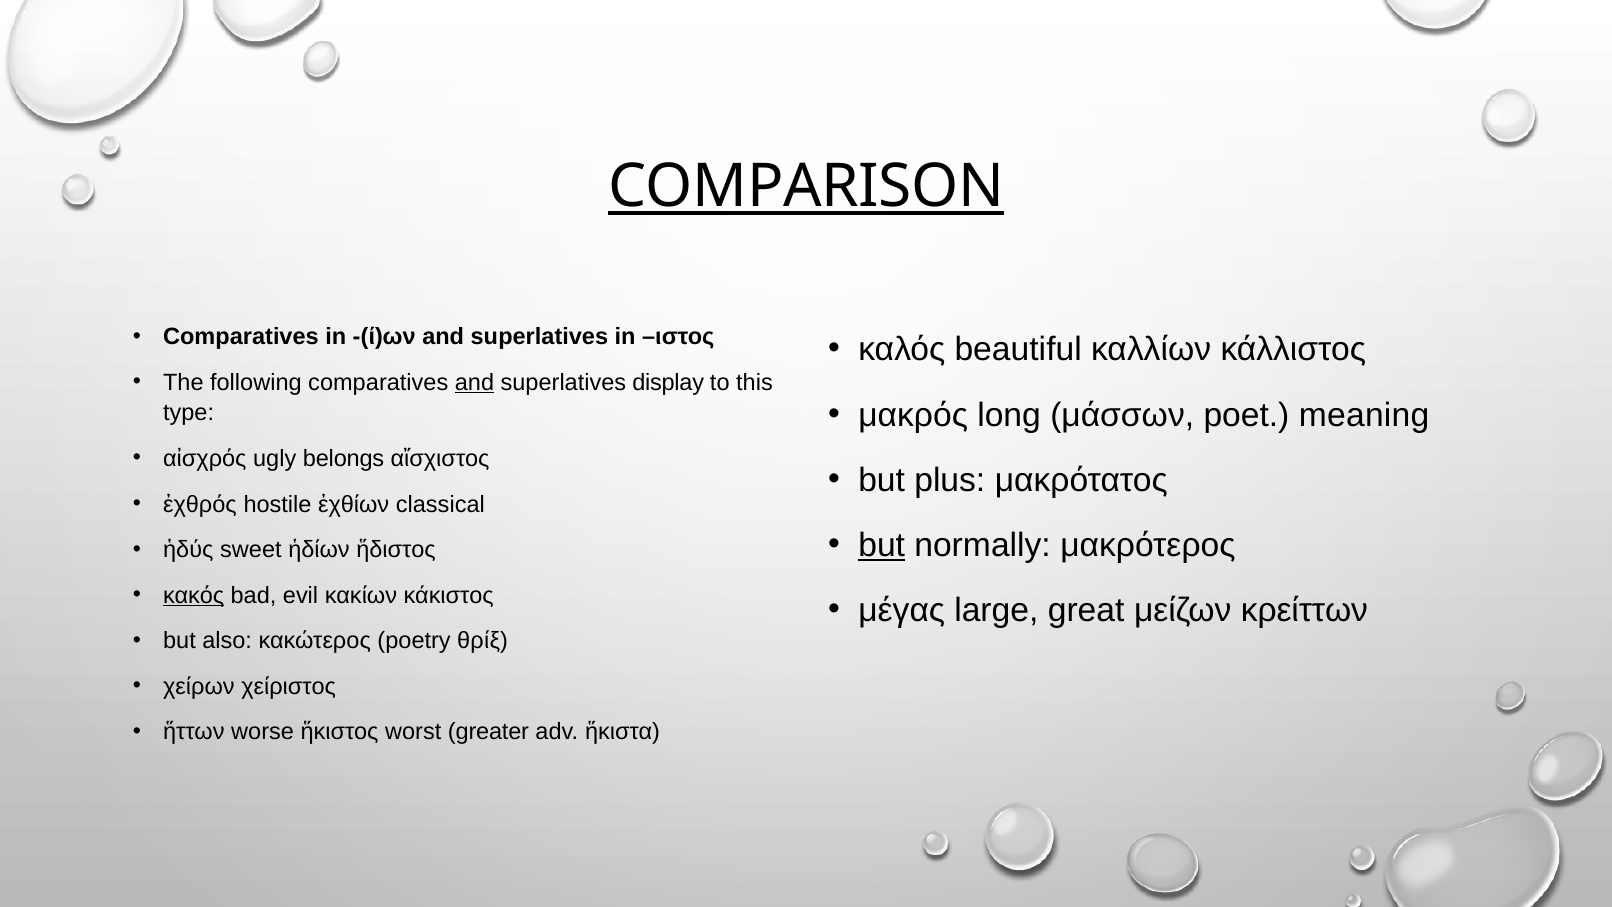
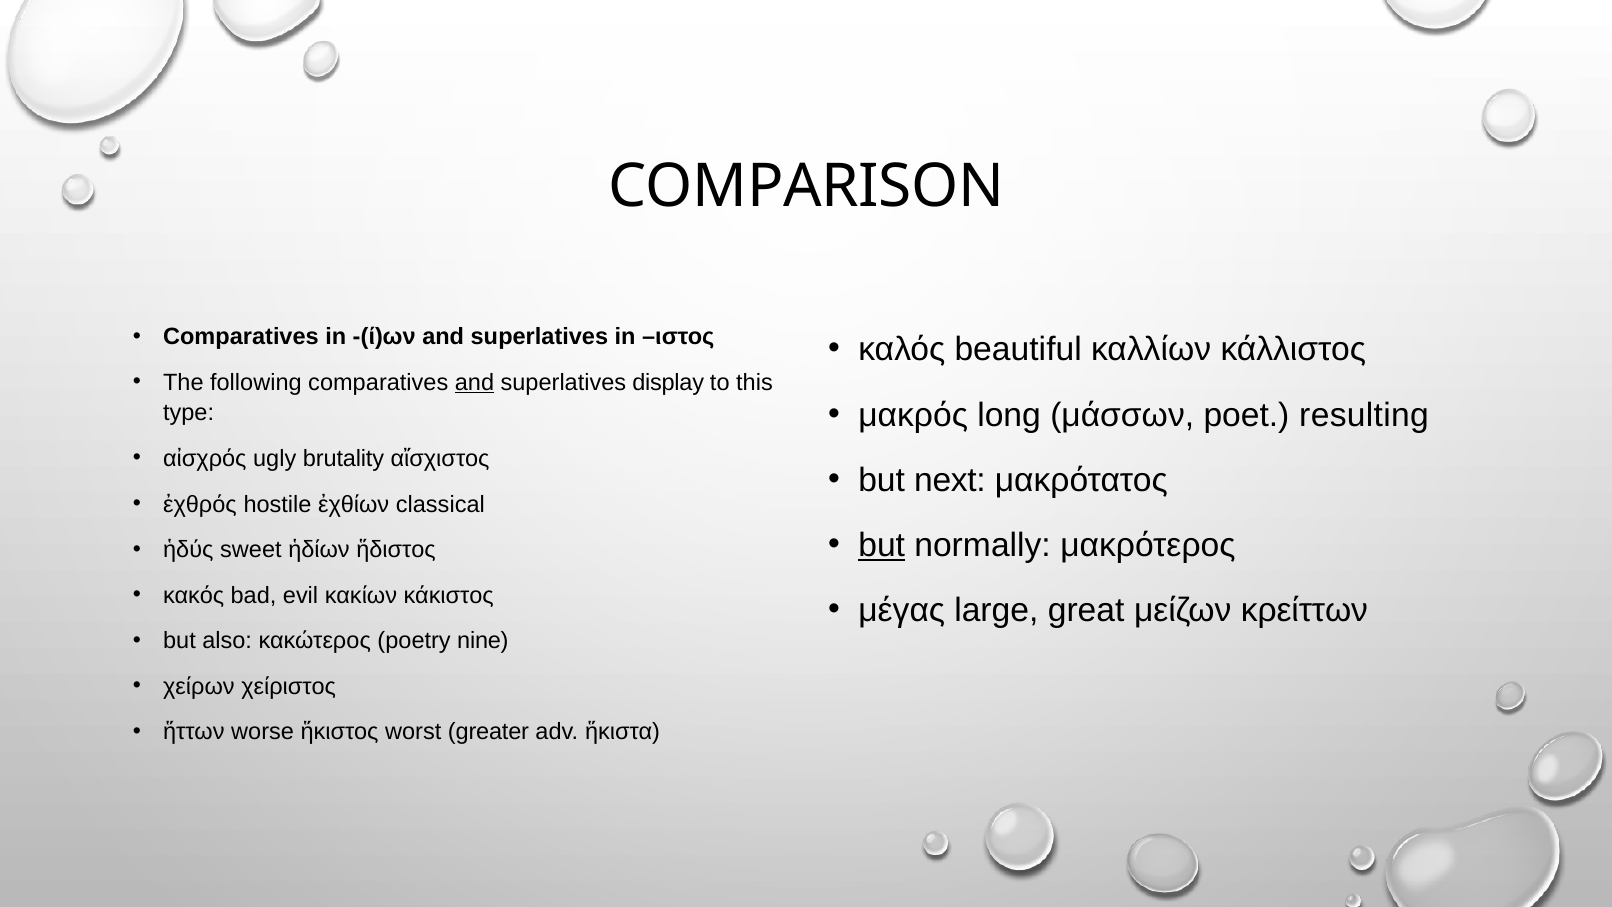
COMPARISON underline: present -> none (806, 187)
meaning: meaning -> resulting (1364, 415)
belongs: belongs -> brutality (344, 459)
plus: plus -> next (950, 480)
κακός underline: present -> none (194, 595)
θρίξ: θρίξ -> nine (483, 641)
